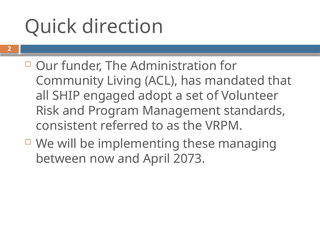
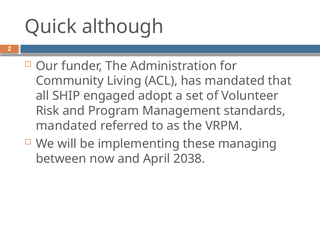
direction: direction -> although (123, 27)
consistent: consistent -> mandated (66, 126)
2073: 2073 -> 2038 (189, 159)
